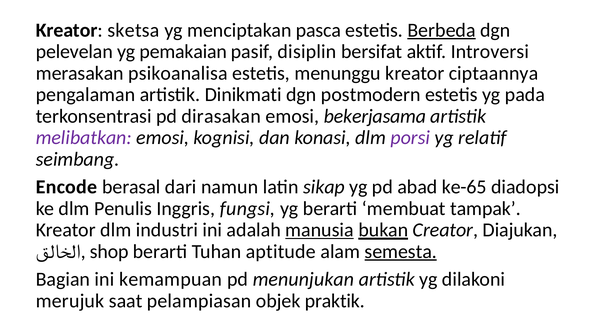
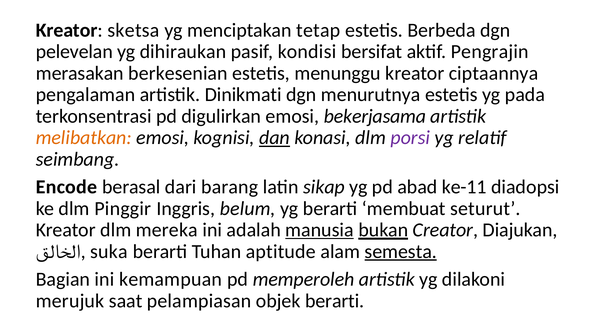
pasca: pasca -> tetap (318, 30)
Berbeda underline: present -> none (442, 30)
pemakaian: pemakaian -> dihiraukan (183, 52)
disiplin: disiplin -> kondisi (307, 52)
Introversi: Introversi -> Pengrajin (490, 52)
psikoanalisa: psikoanalisa -> berkesenian (178, 73)
postmodern: postmodern -> menurutnya (371, 95)
dirasakan: dirasakan -> digulirkan (221, 116)
melibatkan colour: purple -> orange (84, 138)
dan underline: none -> present (274, 138)
namun: namun -> barang (230, 187)
ke-65: ke-65 -> ke-11 (464, 187)
Penulis: Penulis -> Pinggir (123, 209)
fungsi: fungsi -> belum (248, 209)
tampak: tampak -> seturut (485, 209)
industri: industri -> mereka (167, 230)
shop: shop -> suka (109, 252)
menunjukan: menunjukan -> memperoleh (304, 280)
objek praktik: praktik -> berarti (335, 301)
